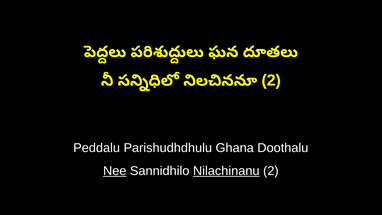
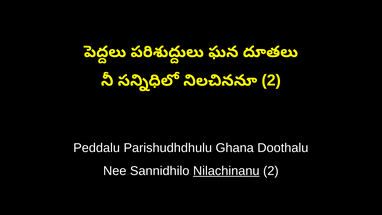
Nee underline: present -> none (115, 171)
